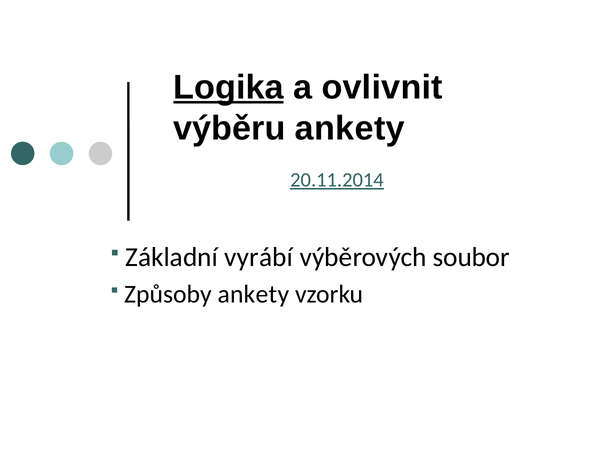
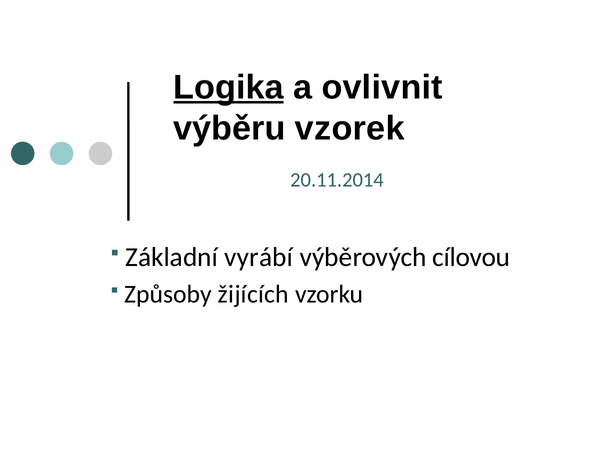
výběru ankety: ankety -> vzorek (350, 129)
20.11.2014 underline: present -> none (337, 180)
soubor: soubor -> cílovou (471, 257)
Způsoby ankety: ankety -> žijících (253, 294)
